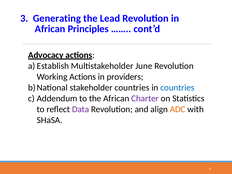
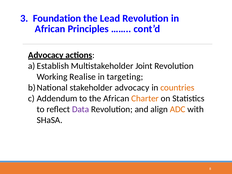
Generating: Generating -> Foundation (57, 18)
June: June -> Joint (144, 66)
Working Actions: Actions -> Realise (83, 77)
providers: providers -> targeting (125, 77)
stakeholder countries: countries -> advocacy (132, 88)
countries colour: blue -> orange (177, 88)
Charter colour: purple -> orange (145, 98)
